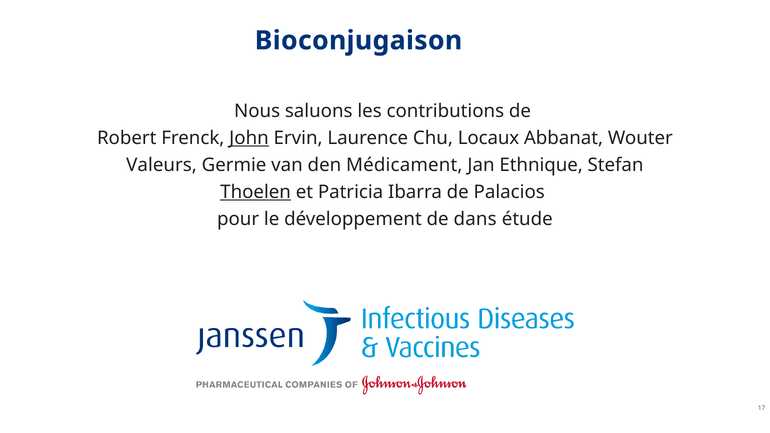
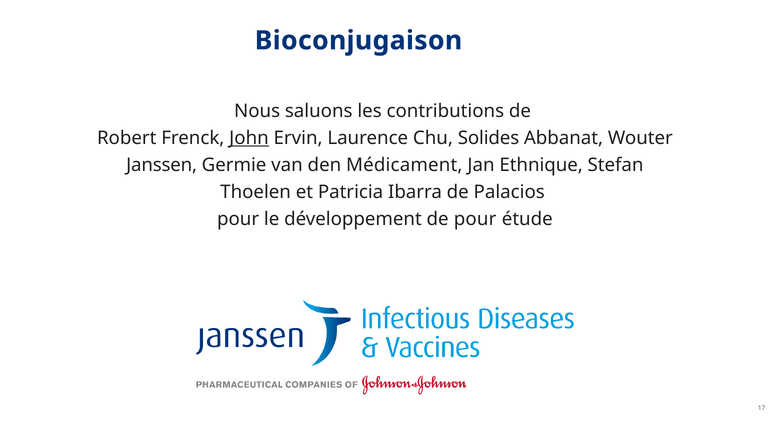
Locaux: Locaux -> Solides (488, 138)
Valeurs: Valeurs -> Janssen (162, 165)
Thoelen underline: present -> none (256, 192)
de dans: dans -> pour (475, 219)
